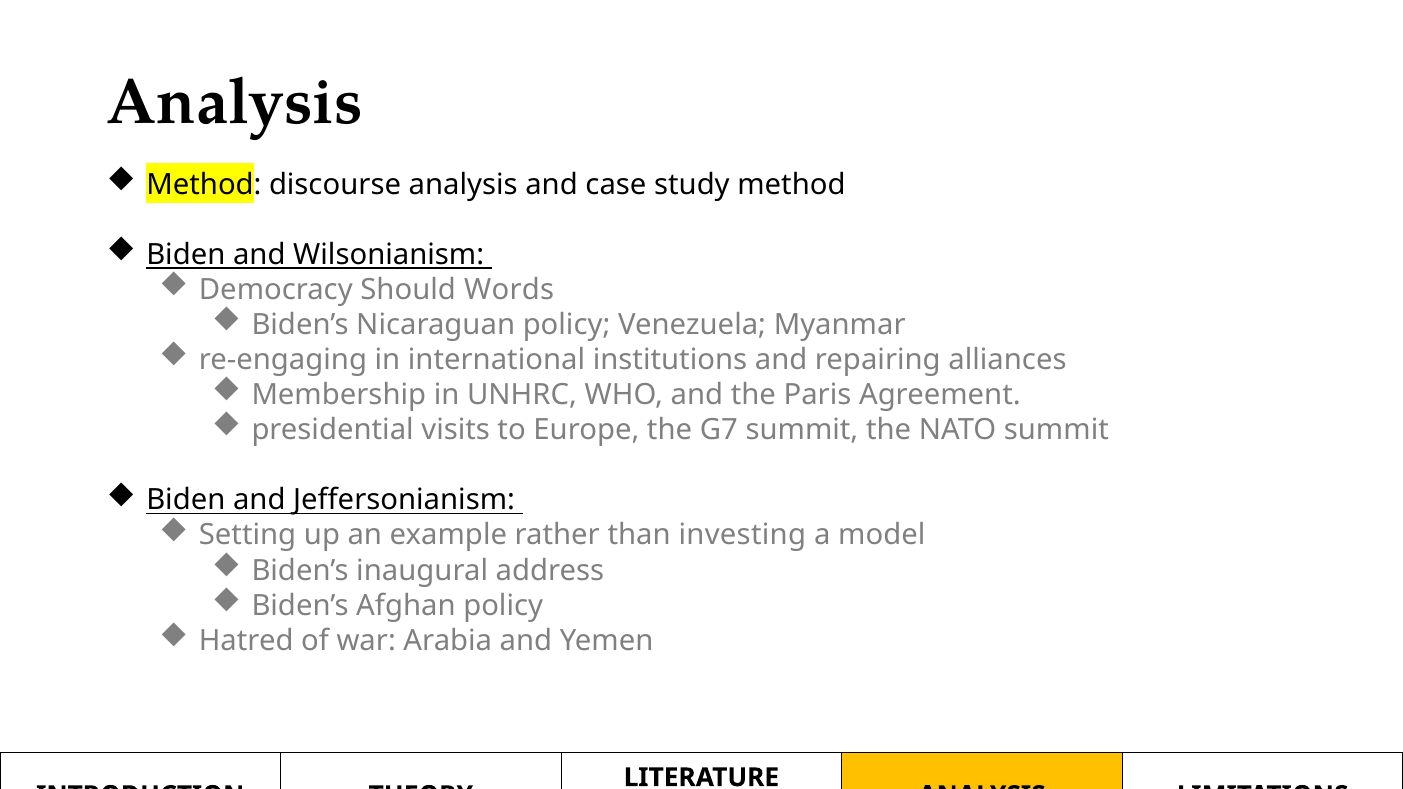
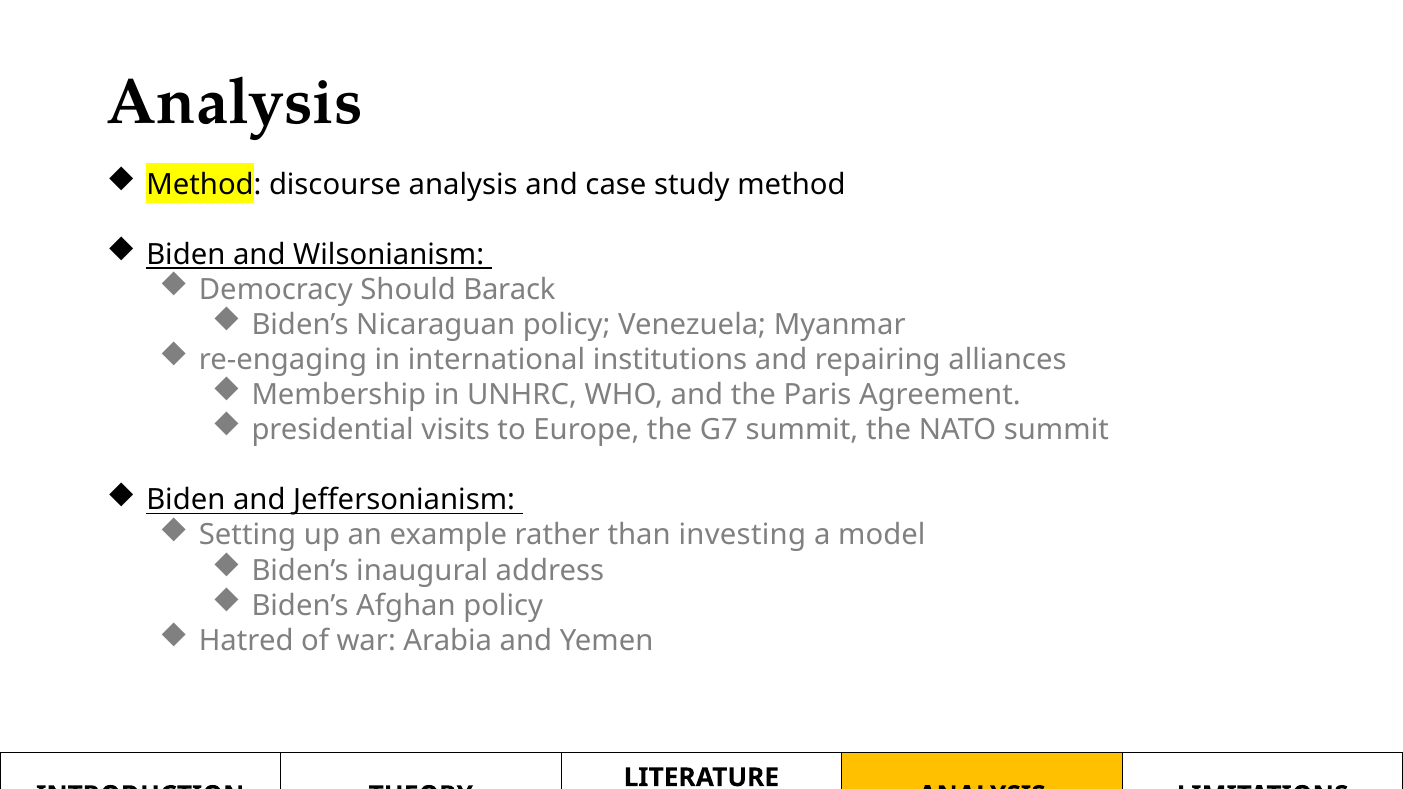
Words: Words -> Barack (509, 290)
